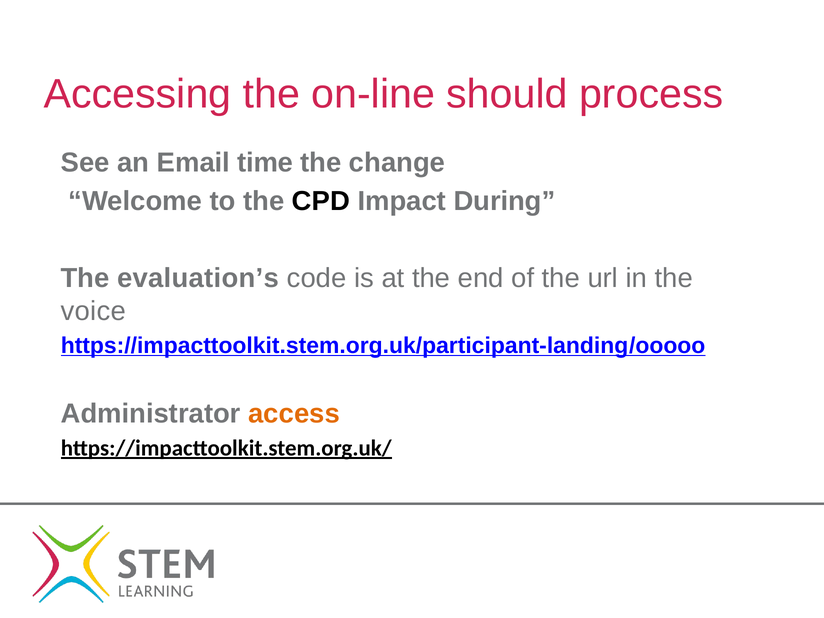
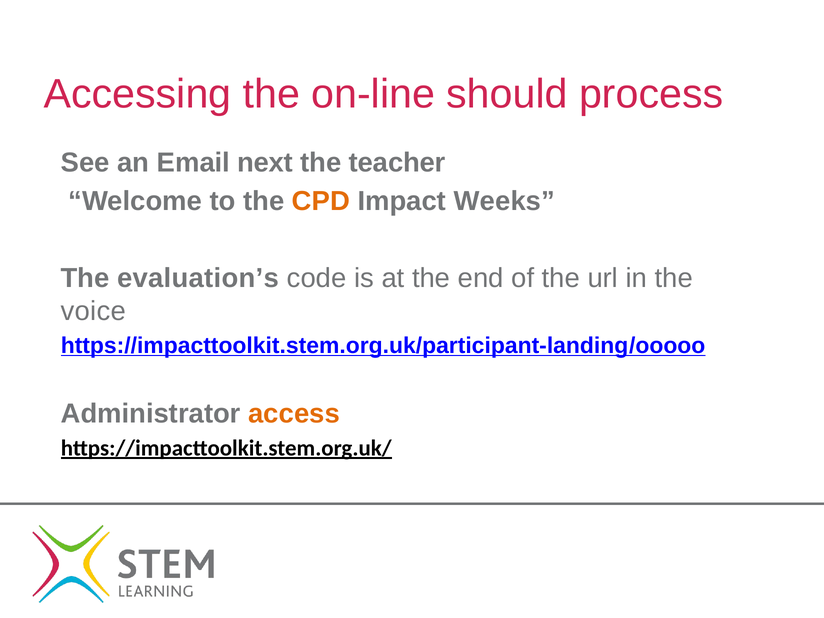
time: time -> next (265, 163)
change: change -> teacher (397, 163)
CPD colour: black -> orange (321, 201)
During: During -> Weeks (504, 201)
